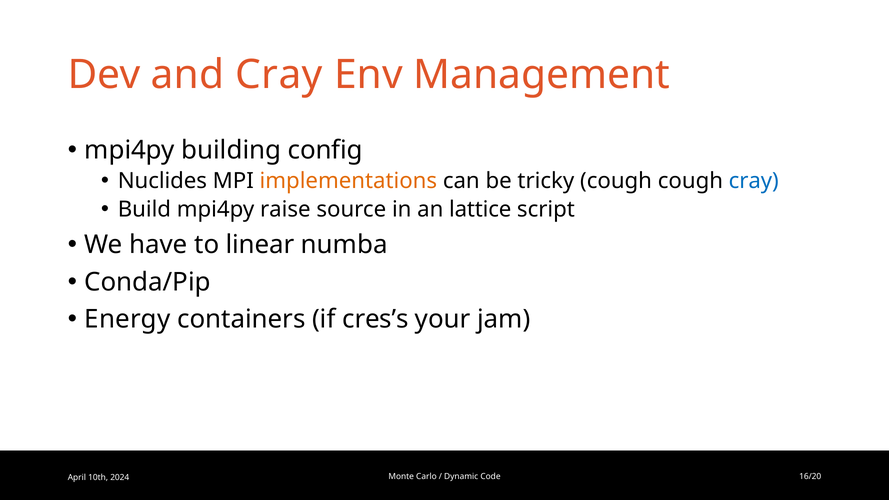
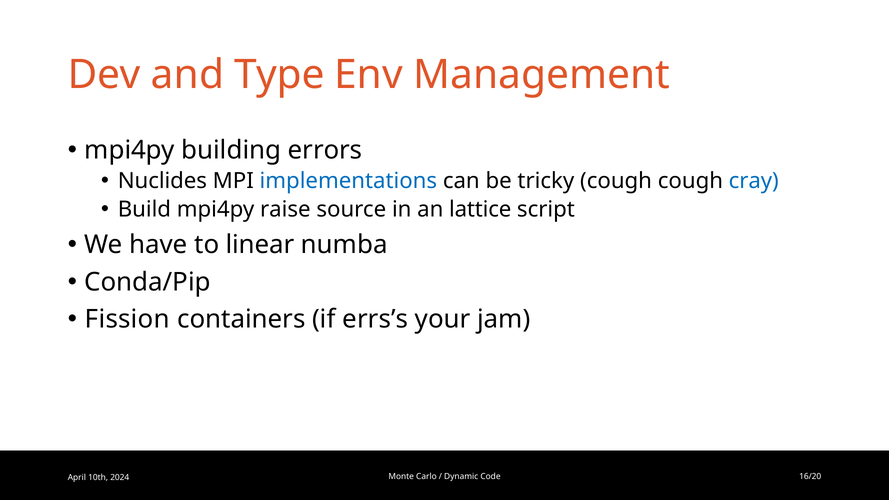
and Cray: Cray -> Type (279, 75)
config: config -> errors (325, 150)
implementations colour: orange -> blue (348, 181)
Energy: Energy -> Fission (127, 319)
cres’s: cres’s -> errs’s (375, 319)
